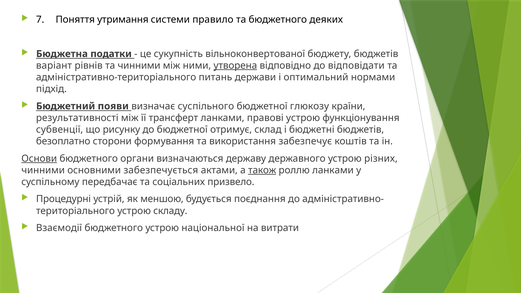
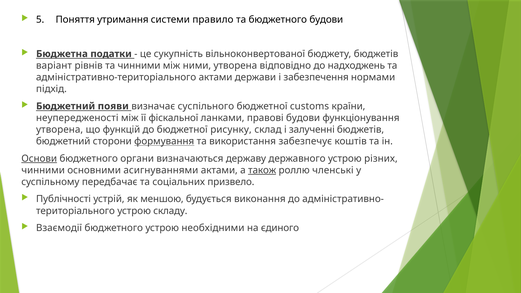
7: 7 -> 5 (40, 20)
бюджетного деяких: деяких -> будови (326, 20)
утворена underline: present -> none (235, 66)
відповідати: відповідати -> надходжень (356, 66)
адміністративно-територіального питань: питань -> актами (216, 77)
оптимальний: оптимальний -> забезпечення (316, 77)
глюкозу: глюкозу -> customs (310, 106)
результативності: результативності -> неупередженості (77, 118)
трансферт: трансферт -> фіскальної (173, 118)
правові устрою: устрою -> будови (303, 118)
субвенції: субвенції -> утворена (60, 130)
рисунку: рисунку -> функцій (121, 130)
отримує: отримує -> рисунку (231, 130)
бюджетні: бюджетні -> залученні (312, 130)
безоплатно: безоплатно -> бюджетний (63, 141)
формування underline: none -> present (164, 141)
забезпечується: забезпечується -> асигнуваннями (161, 170)
роллю ланками: ланками -> членські (333, 170)
Процедурні: Процедурні -> Публічності (63, 199)
поєднання: поєднання -> виконання (260, 199)
національної: національної -> необхідними (213, 228)
витрати: витрати -> єдиного (280, 228)
